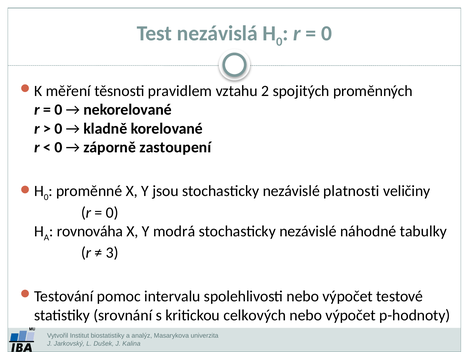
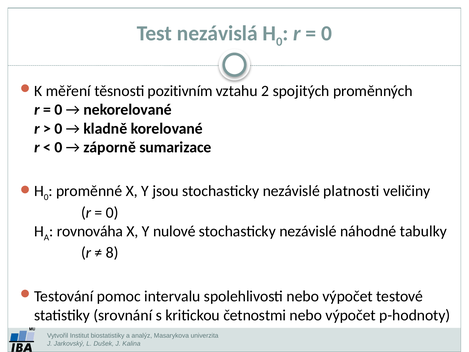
pravidlem: pravidlem -> pozitivním (180, 91)
zastoupení: zastoupení -> sumarizace (175, 147)
modrá: modrá -> nulové (174, 231)
3: 3 -> 8 (112, 252)
celkových: celkových -> četnostmi (255, 315)
